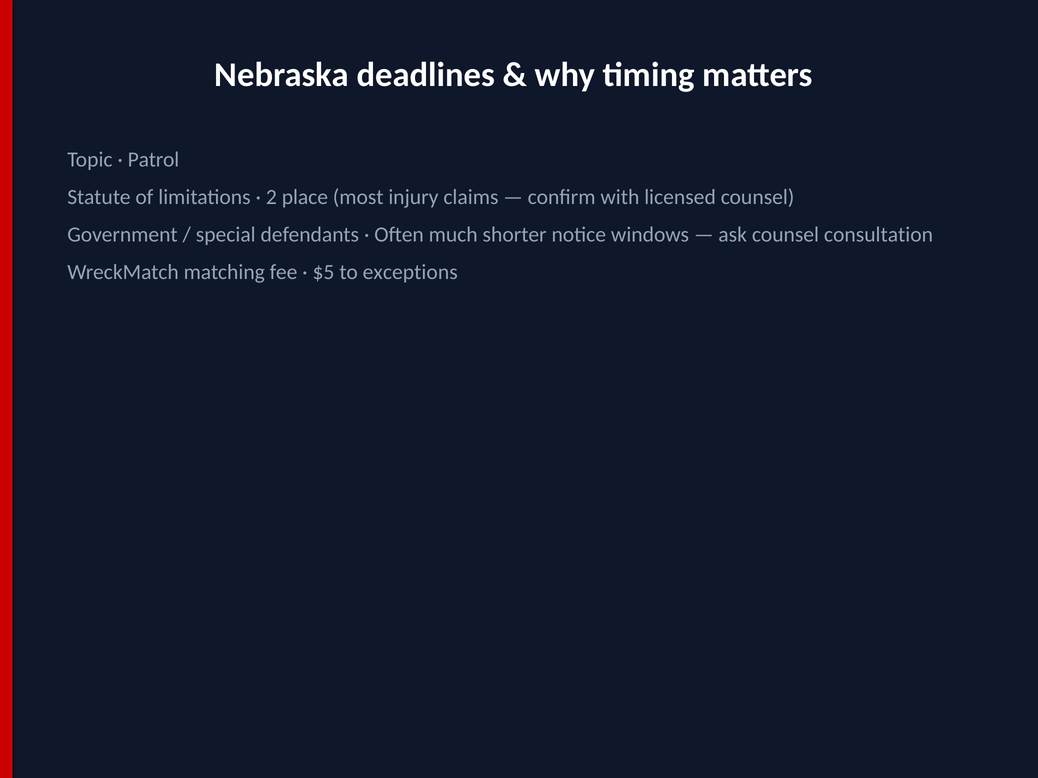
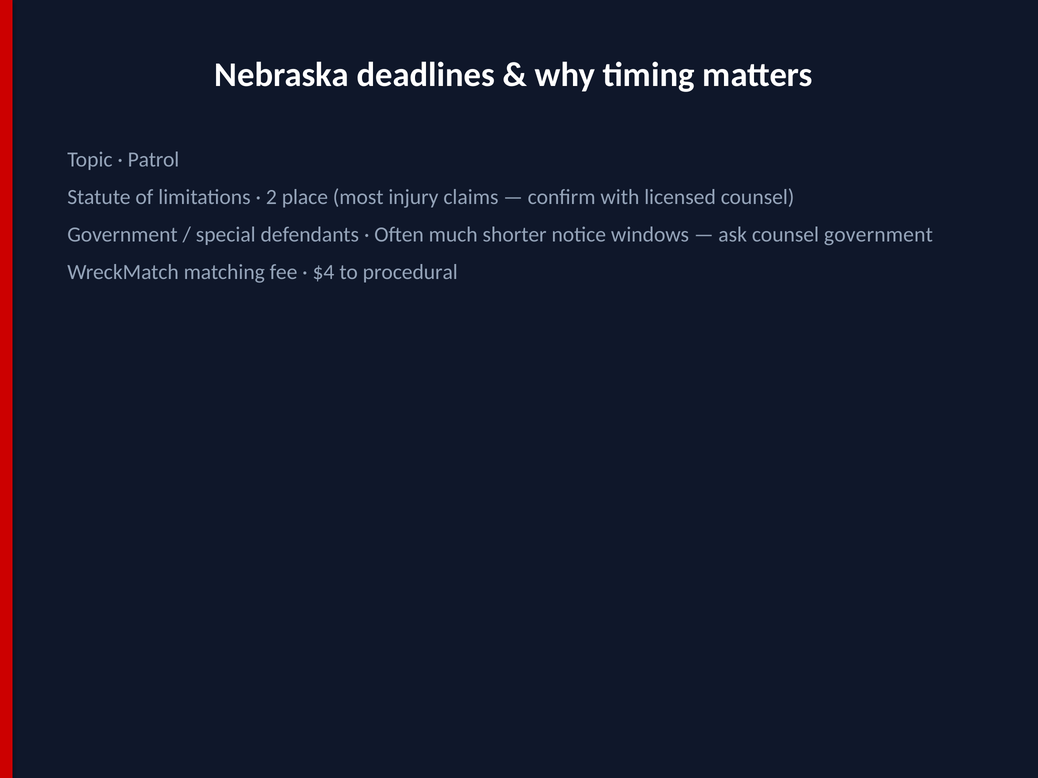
ask counsel consultation: consultation -> government (878, 235)
$5: $5 -> $4 (323, 272)
exceptions: exceptions -> procedural (410, 272)
